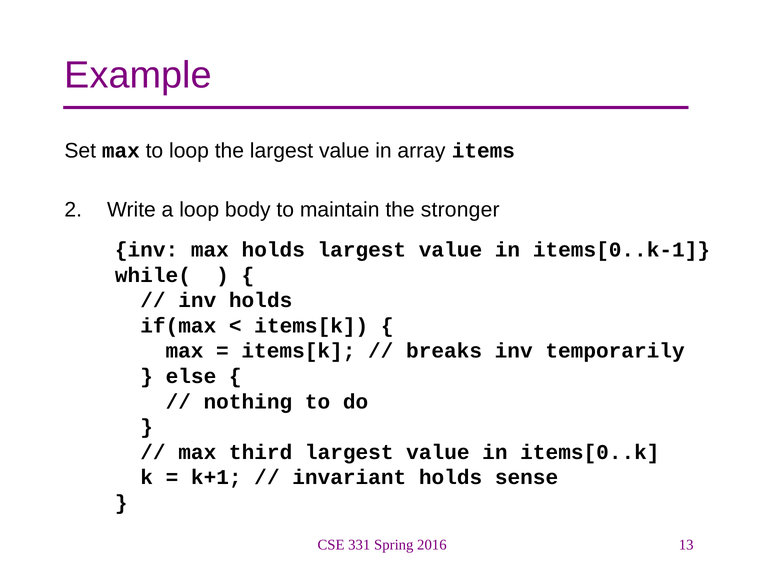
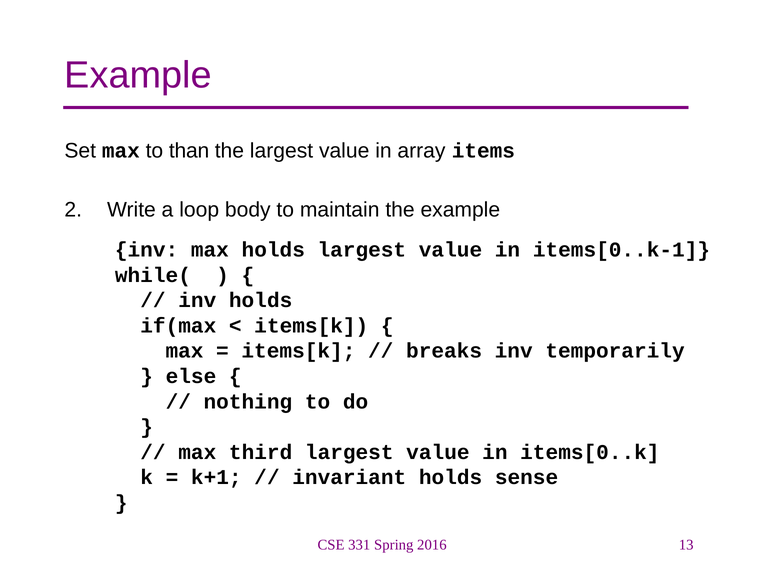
to loop: loop -> than (189, 151)
the stronger: stronger -> example (460, 210)
